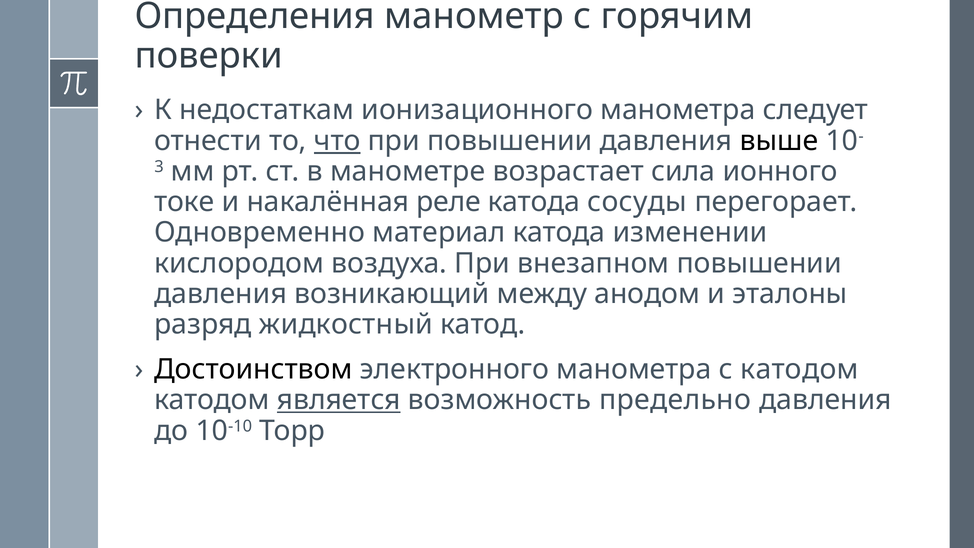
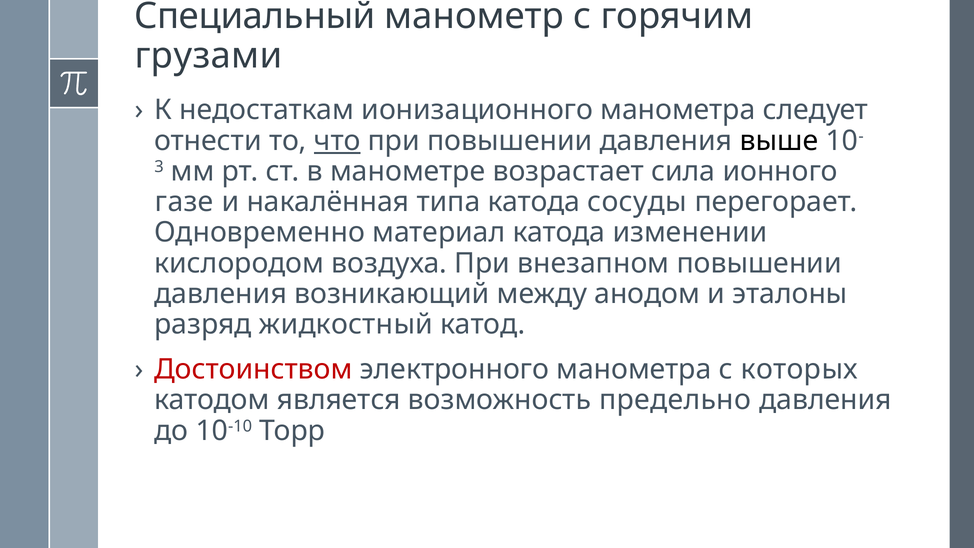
Определения: Определения -> Специальный (255, 16)
поверки: поверки -> грузами (209, 56)
токе: токе -> газе (184, 202)
реле: реле -> типа (448, 202)
Достоинством colour: black -> red (253, 369)
с катодом: катодом -> которых (799, 369)
является underline: present -> none (339, 400)
